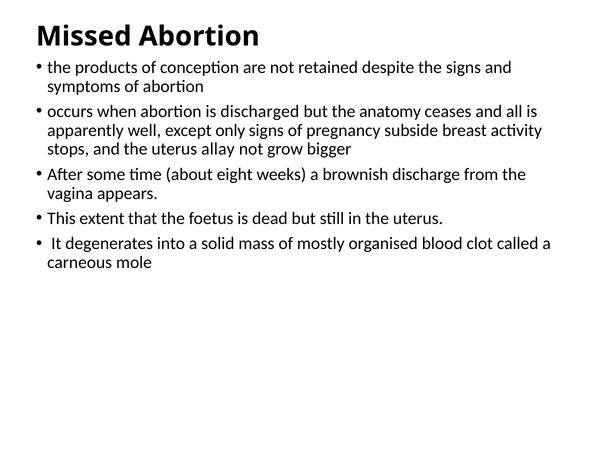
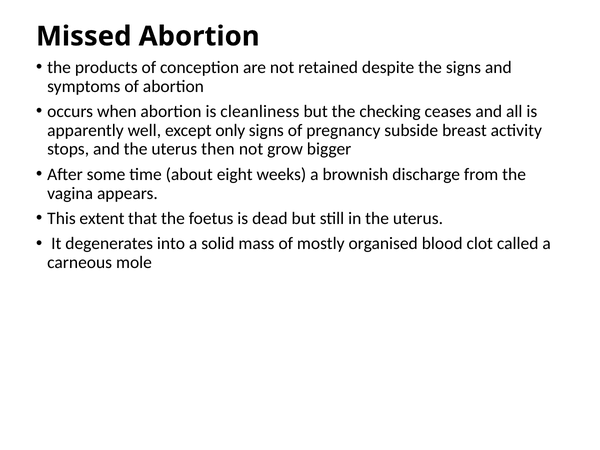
discharged: discharged -> cleanliness (260, 111)
anatomy: anatomy -> checking (390, 111)
allay: allay -> then (218, 149)
